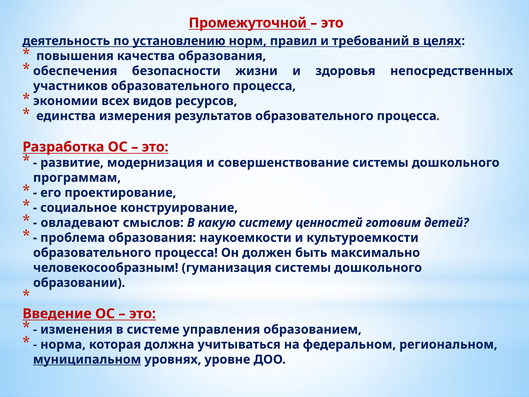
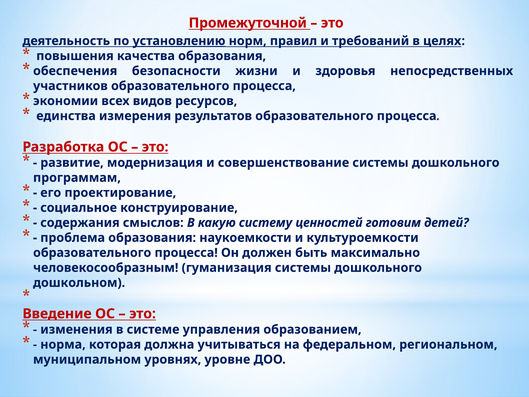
овладевают: овладевают -> содержания (80, 223)
образовании: образовании -> дошкольном (79, 283)
муниципальном underline: present -> none (87, 359)
